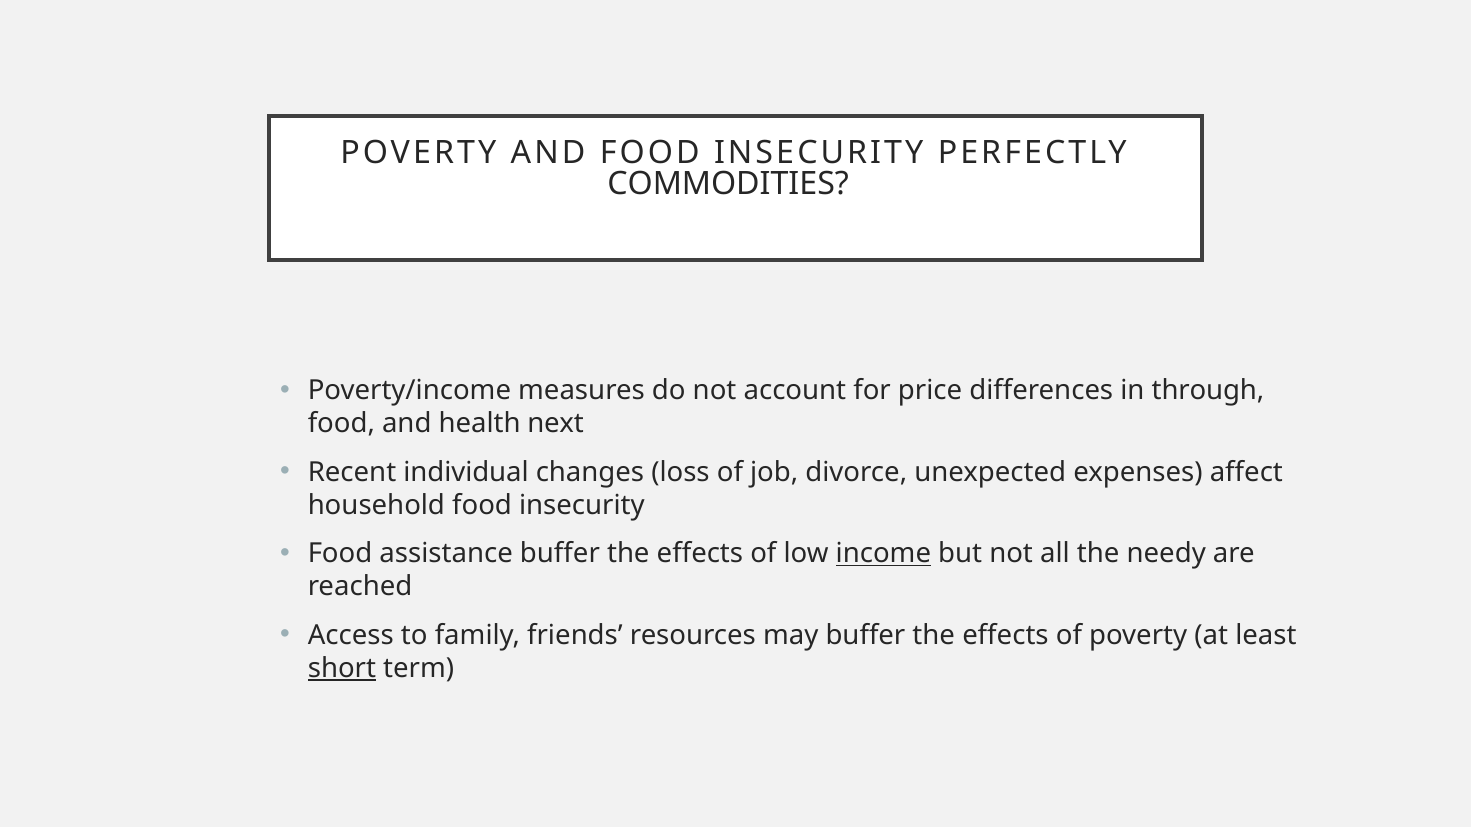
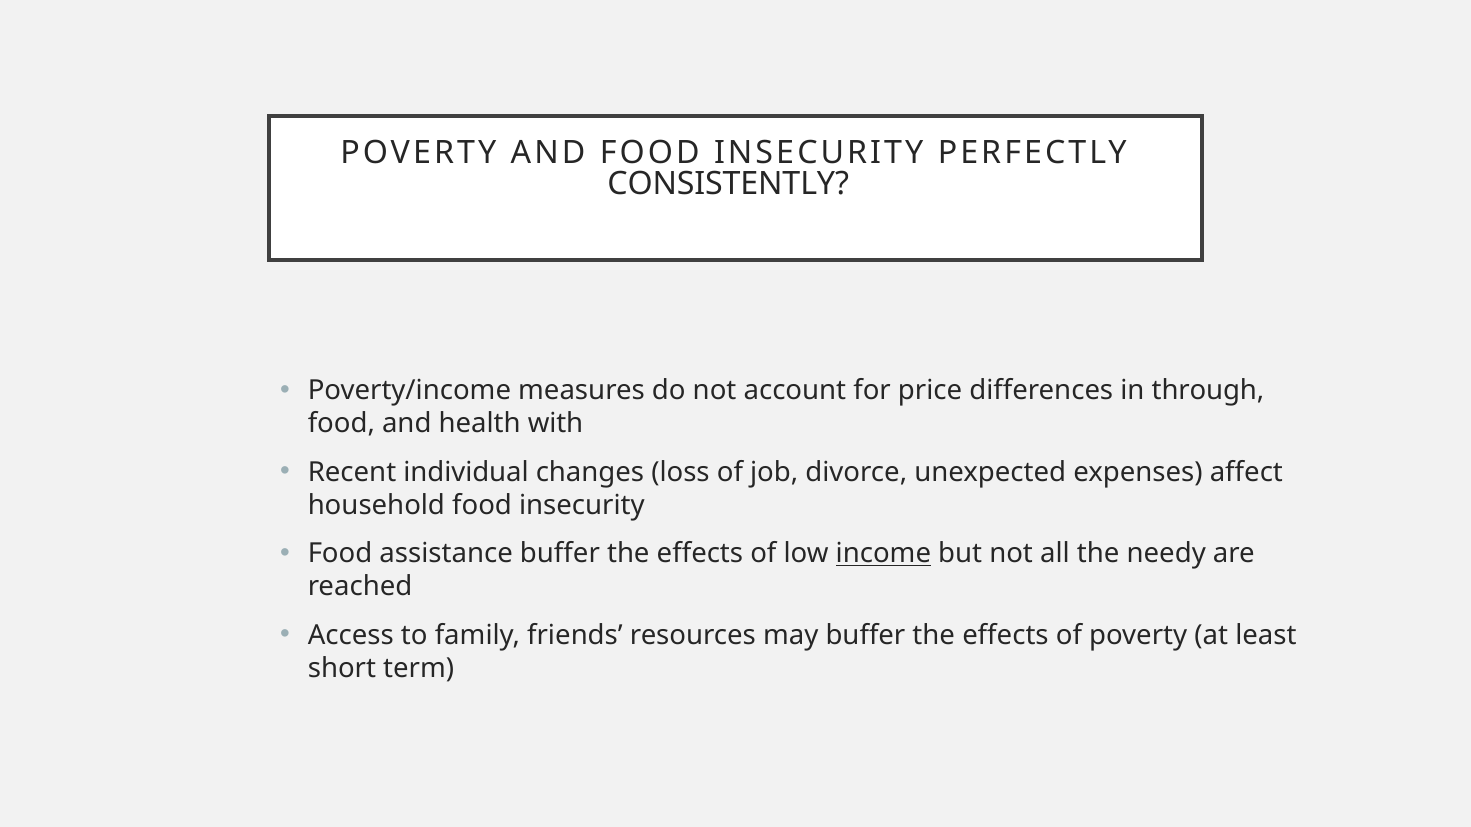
COMMODITIES: COMMODITIES -> CONSISTENTLY (728, 184)
next: next -> with (556, 424)
short underline: present -> none (342, 668)
